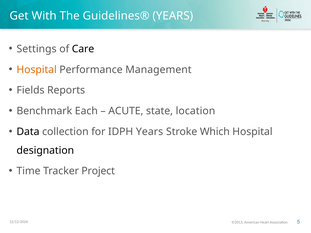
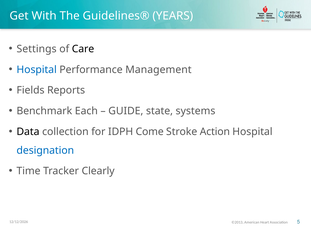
Hospital colour: orange -> blue (37, 70)
ACUTE: ACUTE -> GUIDE (126, 111)
location: location -> systems (196, 111)
IDPH Years: Years -> Come (150, 132)
Which: Which -> Action (215, 132)
designation colour: black -> blue (45, 151)
Project: Project -> Clearly (98, 171)
